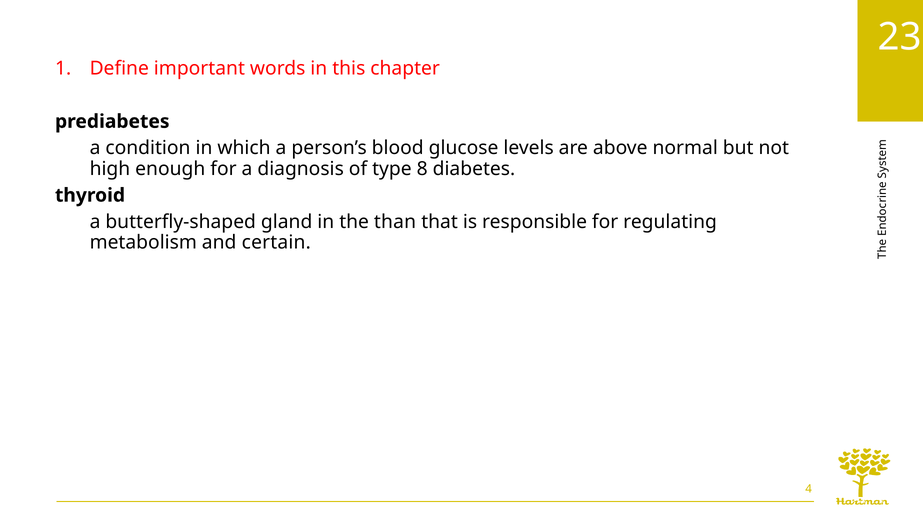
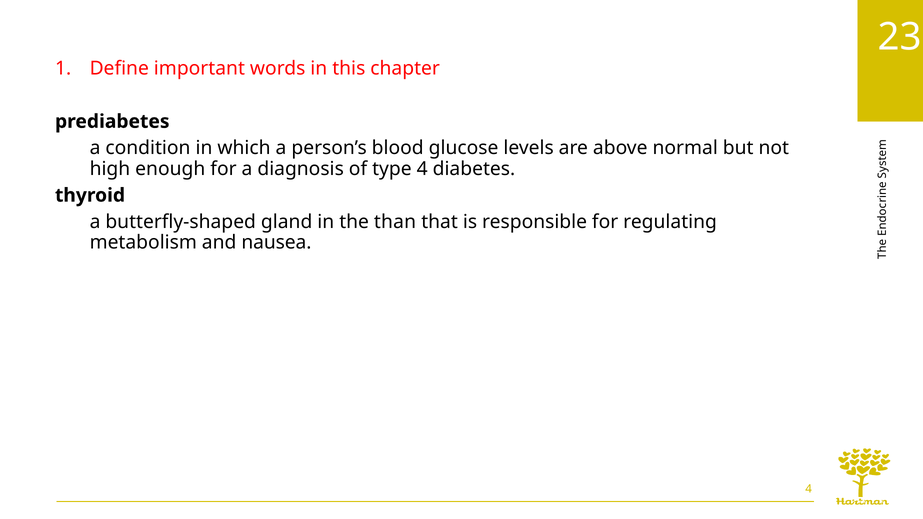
type 8: 8 -> 4 (422, 169)
certain: certain -> nausea (276, 243)
